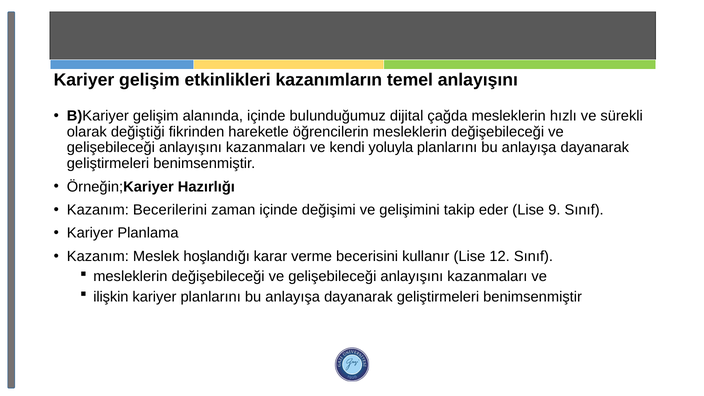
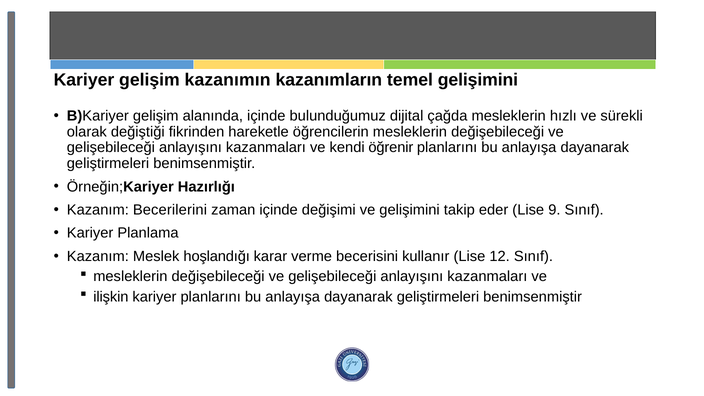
etkinlikleri: etkinlikleri -> kazanımın (228, 80)
temel anlayışını: anlayışını -> gelişimini (478, 80)
yoluyla: yoluyla -> öğrenir (391, 148)
